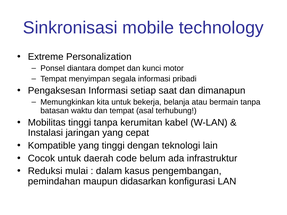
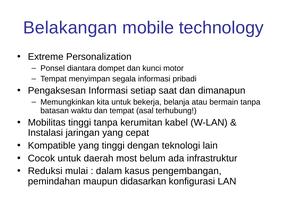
Sinkronisasi: Sinkronisasi -> Belakangan (70, 28)
code: code -> most (127, 158)
